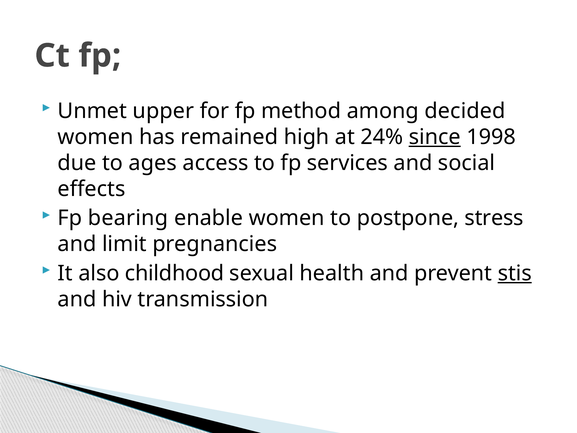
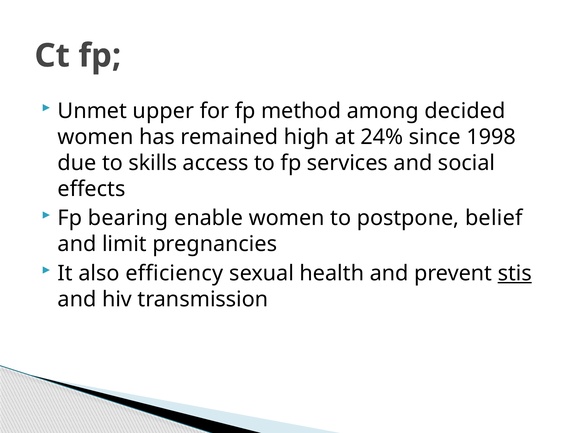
since underline: present -> none (435, 137)
ages: ages -> skills (153, 163)
stress: stress -> belief (494, 218)
childhood: childhood -> efficiency (174, 273)
